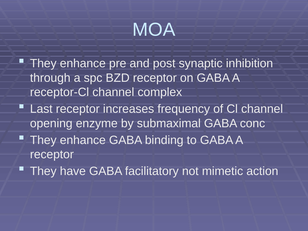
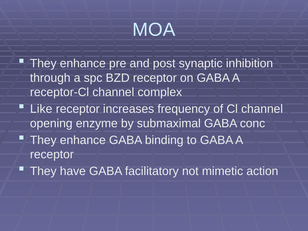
Last: Last -> Like (41, 109)
